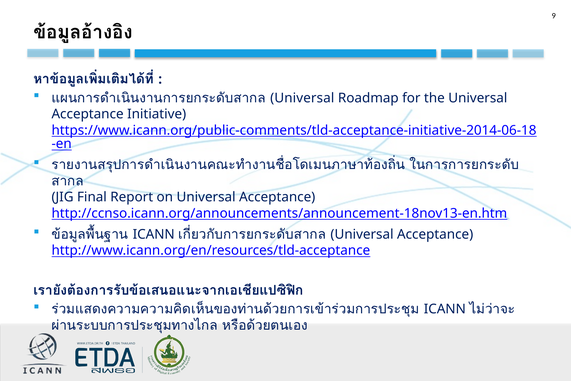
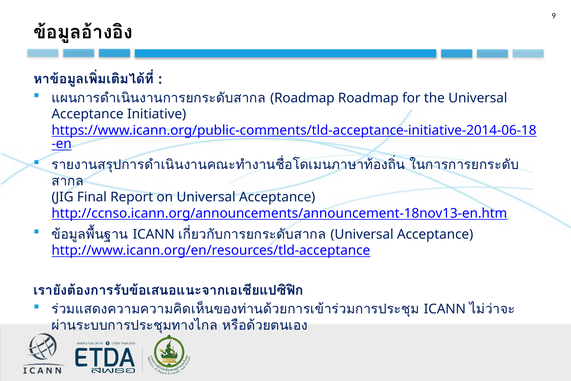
Universal: Universal -> Roadmap (302, 98)
